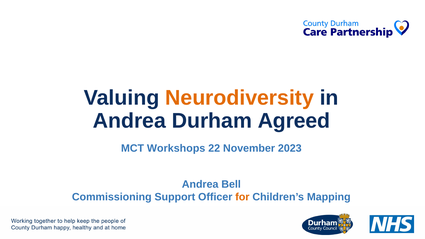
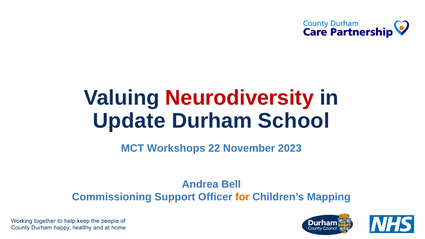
Neurodiversity colour: orange -> red (240, 98)
Andrea: Andrea -> Update (129, 121)
Agreed: Agreed -> School (294, 121)
